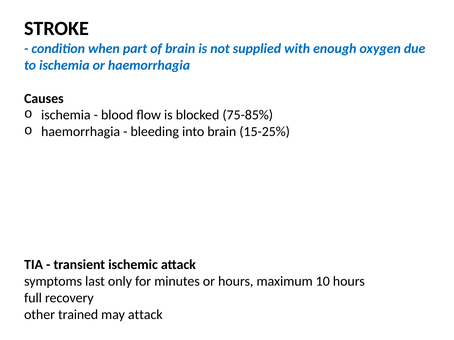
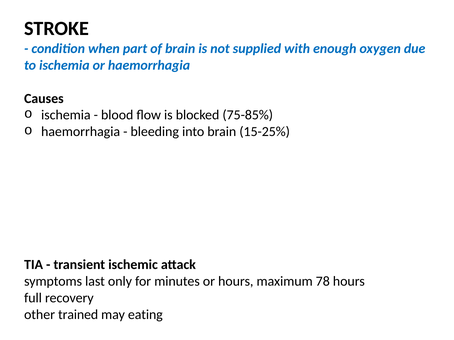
10: 10 -> 78 (323, 282)
may attack: attack -> eating (145, 315)
